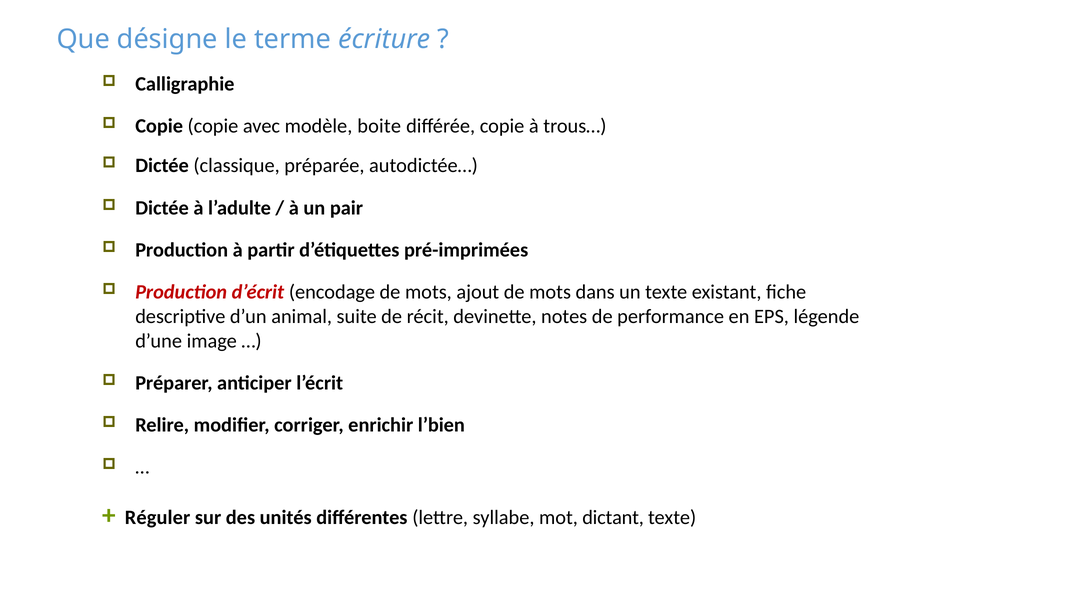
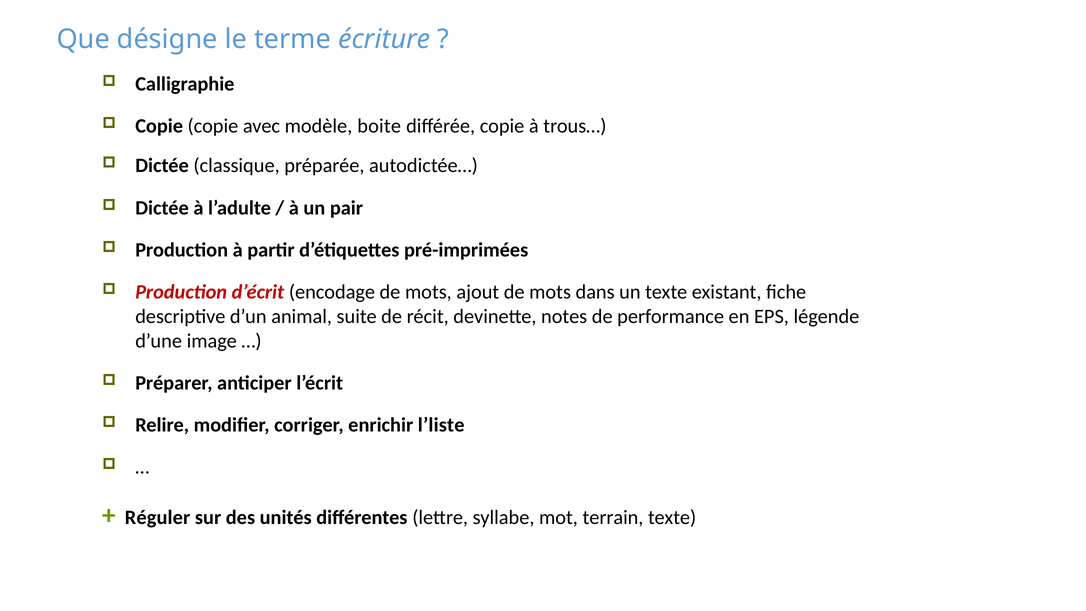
l’bien: l’bien -> l’liste (441, 425)
dictant: dictant -> terrain (613, 517)
